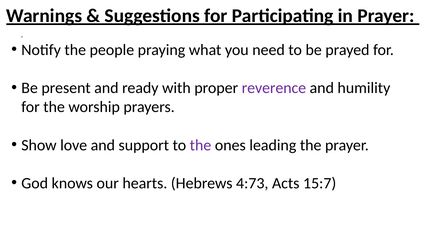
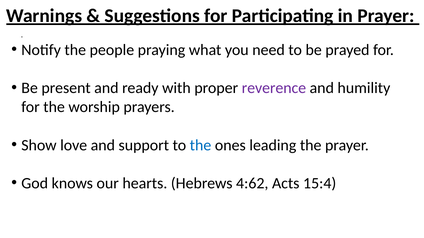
the colour: purple -> blue (201, 145)
4:73: 4:73 -> 4:62 (252, 184)
15:7: 15:7 -> 15:4 (320, 184)
